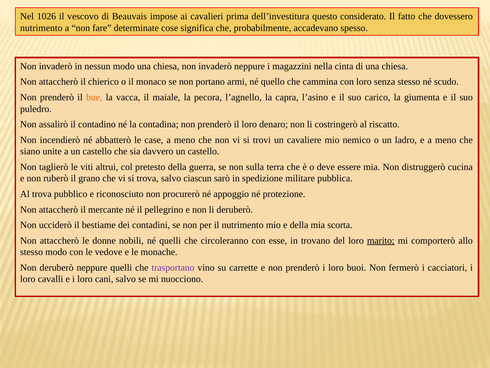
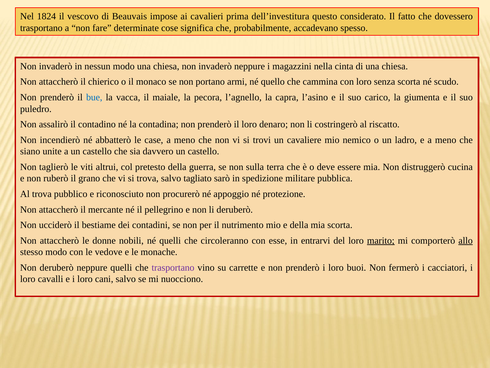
1026: 1026 -> 1824 (46, 16)
nutrimento: nutrimento -> trasportano (41, 28)
senza stesso: stesso -> scorta (409, 82)
bue colour: orange -> blue (94, 97)
ciascun: ciascun -> tagliato (198, 178)
trovano: trovano -> entrarvi (316, 240)
allo underline: none -> present (466, 240)
